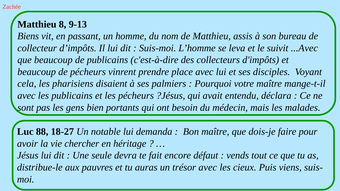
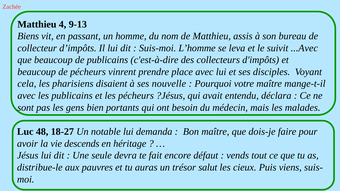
8: 8 -> 4 (63, 24)
palmiers: palmiers -> nouvelle (169, 84)
88: 88 -> 48 (42, 132)
chercher: chercher -> descends (82, 144)
trésor avec: avec -> salut (208, 168)
